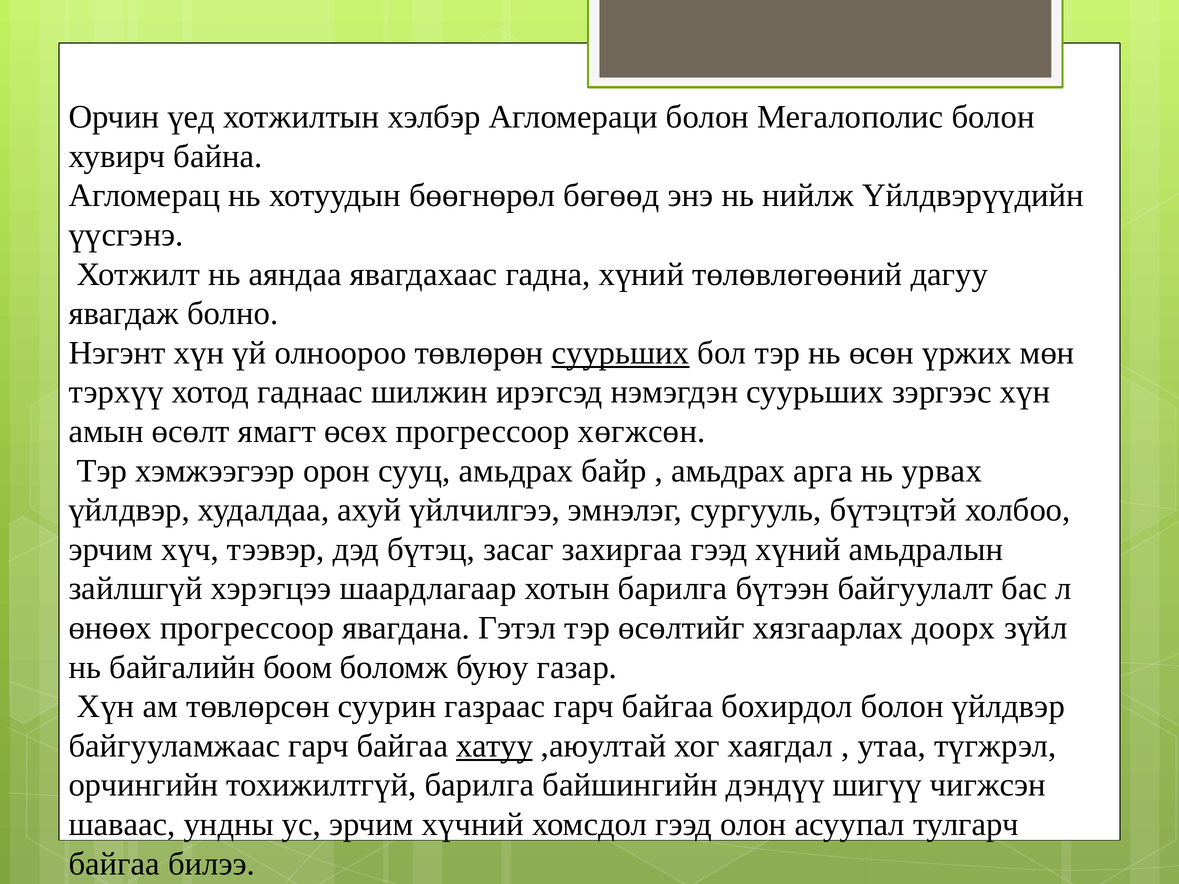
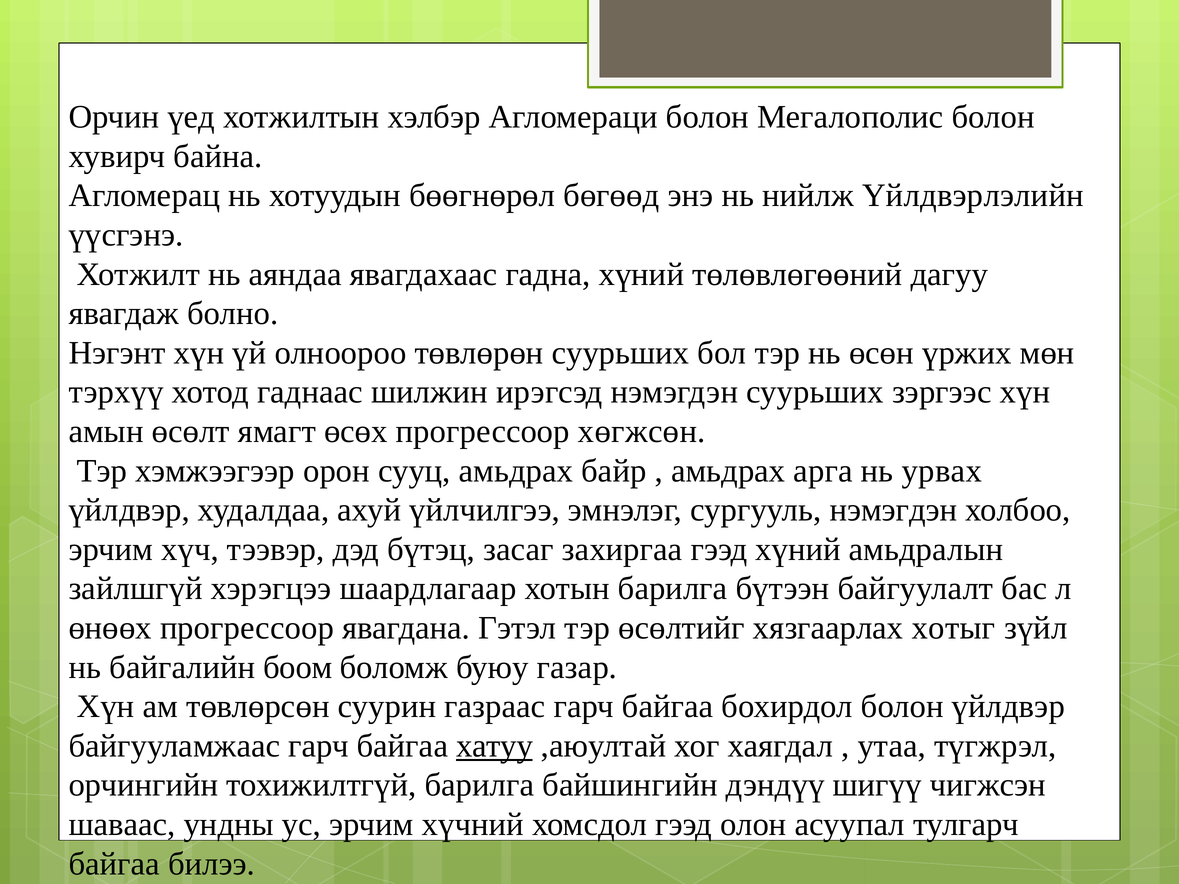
Үйлдвэрүүдийн: Үйлдвэрүүдийн -> Үйлдвэрлэлийн (973, 196)
суурьших underline: present -> none (620, 353)
сургууль бүтэцтэй: бүтэцтэй -> нэмэгдэн (893, 510)
доорх: доорх -> хотыг (954, 628)
